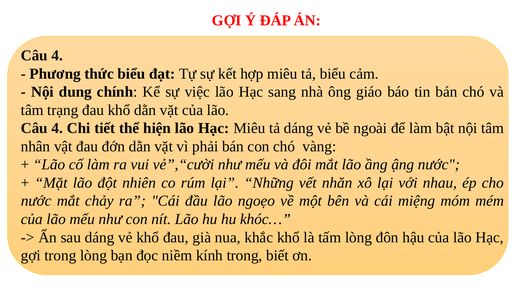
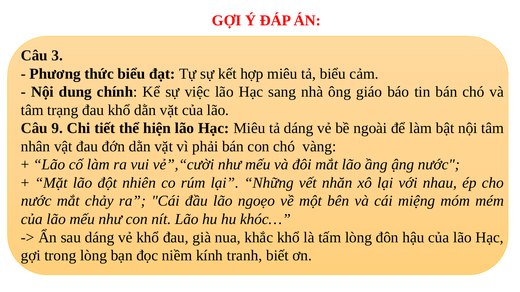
4: 4 -> 3 (57, 56)
4: 4 -> 9 (57, 128)
kính trong: trong -> tranh (244, 256)
